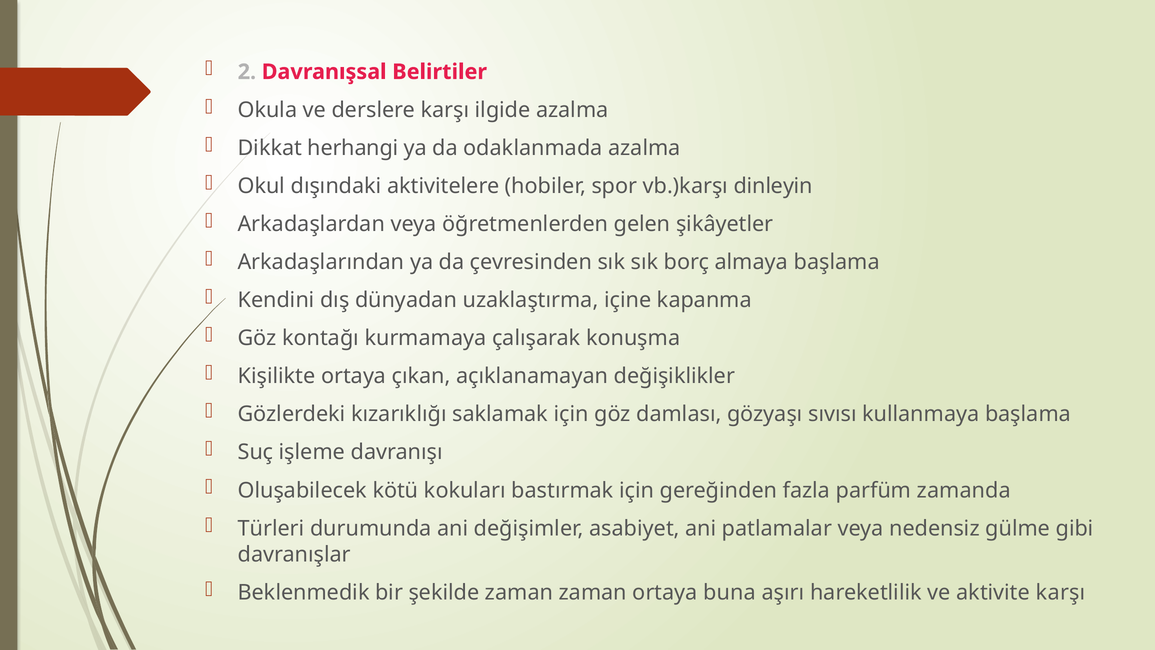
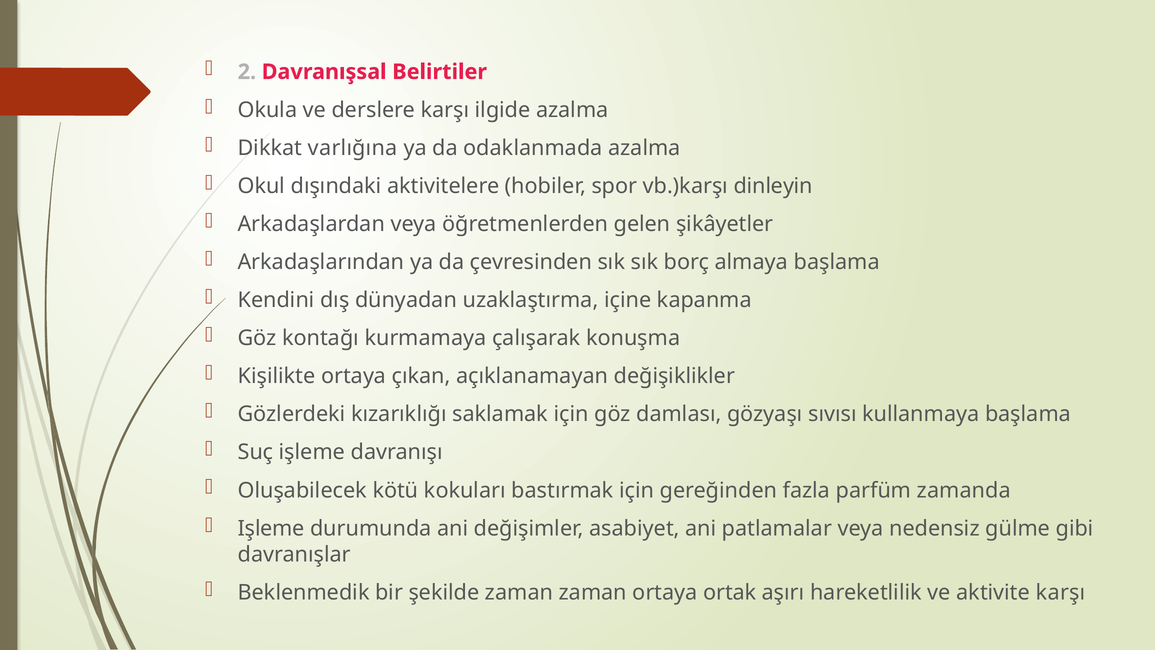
herhangi: herhangi -> varlığına (353, 148)
Türleri: Türleri -> Işleme (271, 528)
buna: buna -> ortak (730, 592)
